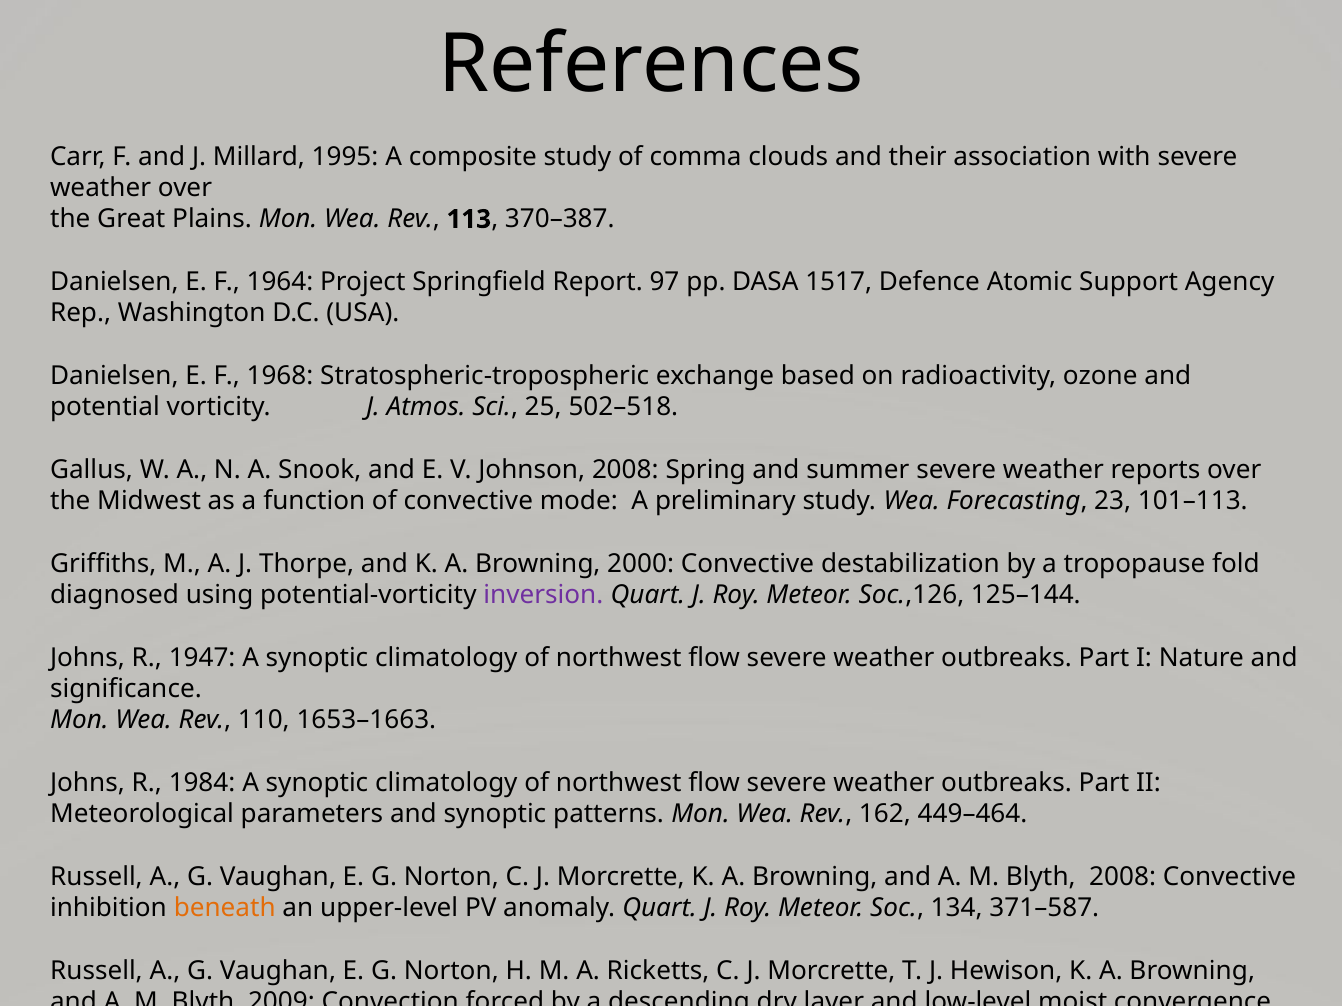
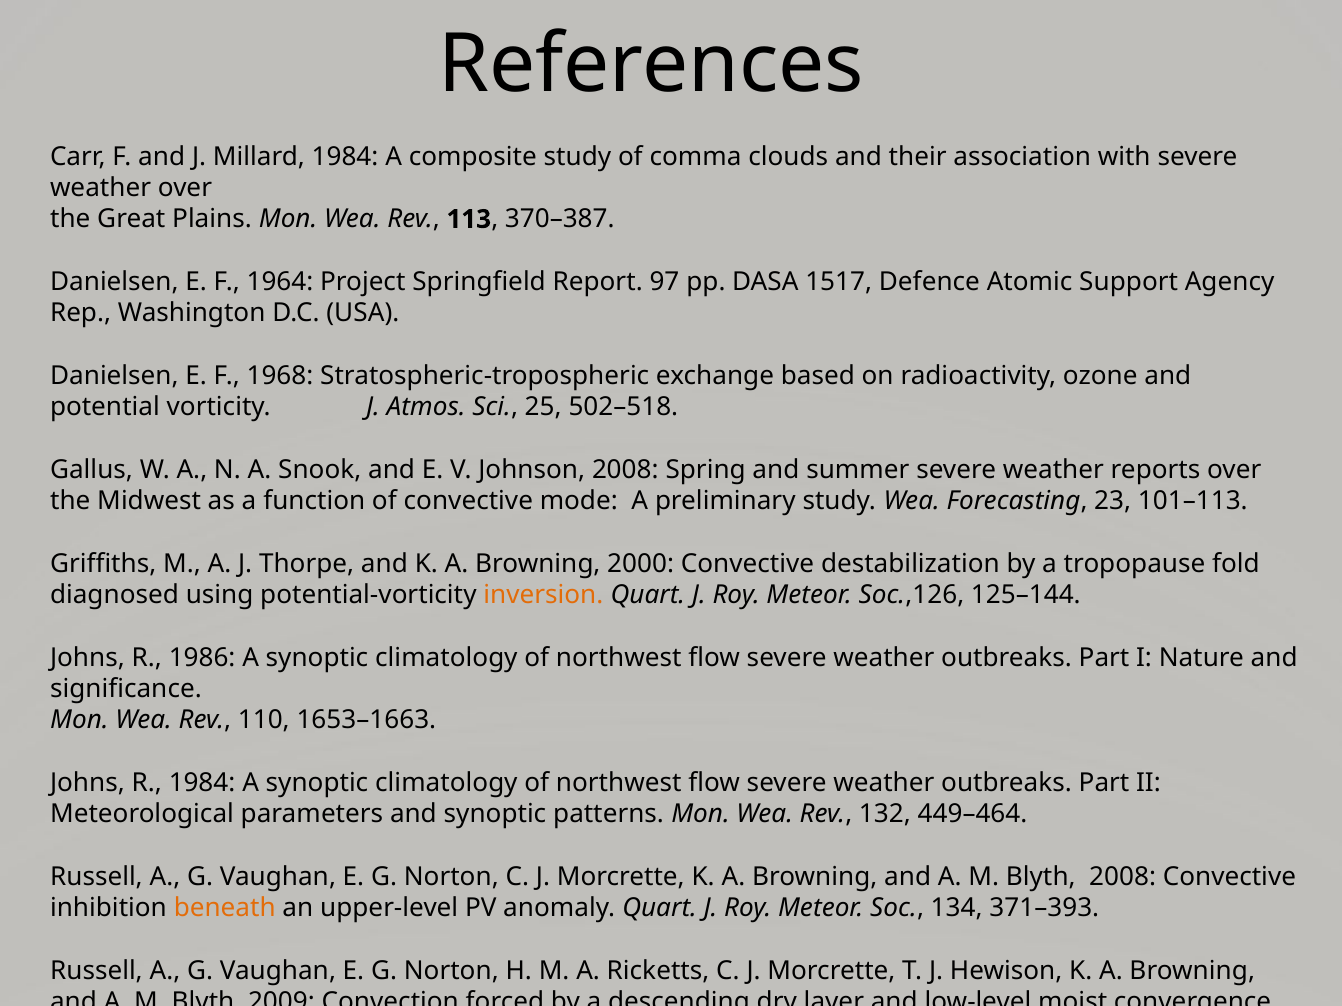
Millard 1995: 1995 -> 1984 (345, 157)
inversion colour: purple -> orange (543, 595)
1947: 1947 -> 1986 (202, 658)
162: 162 -> 132 (885, 815)
371–587: 371–587 -> 371–393 (1044, 909)
